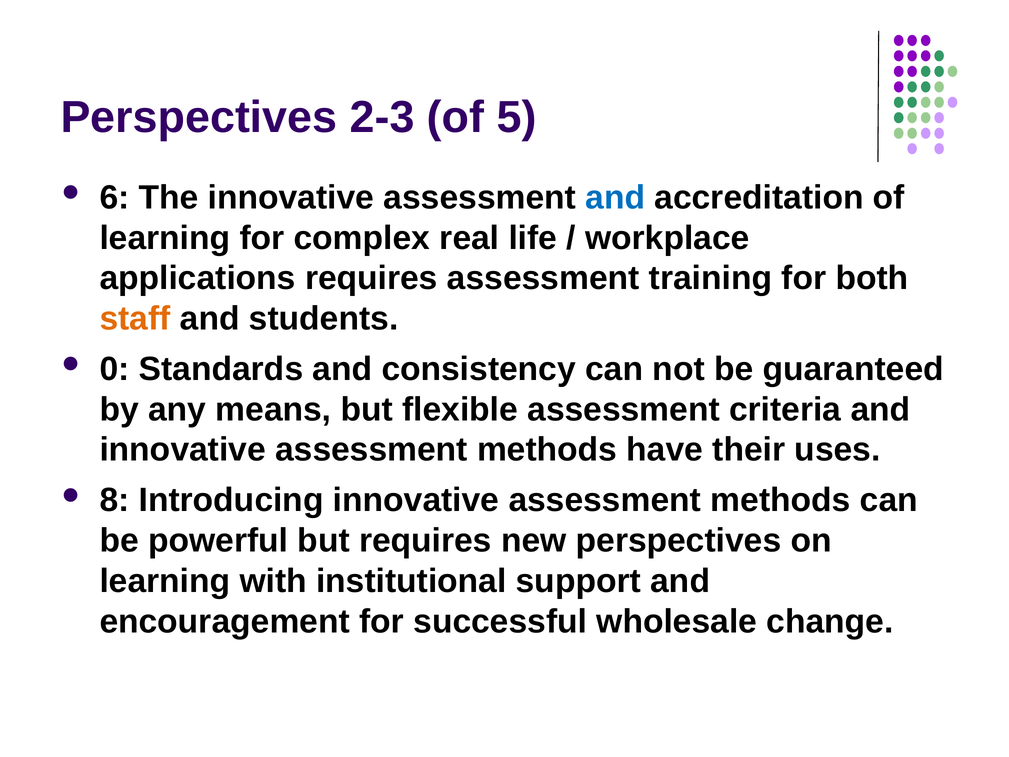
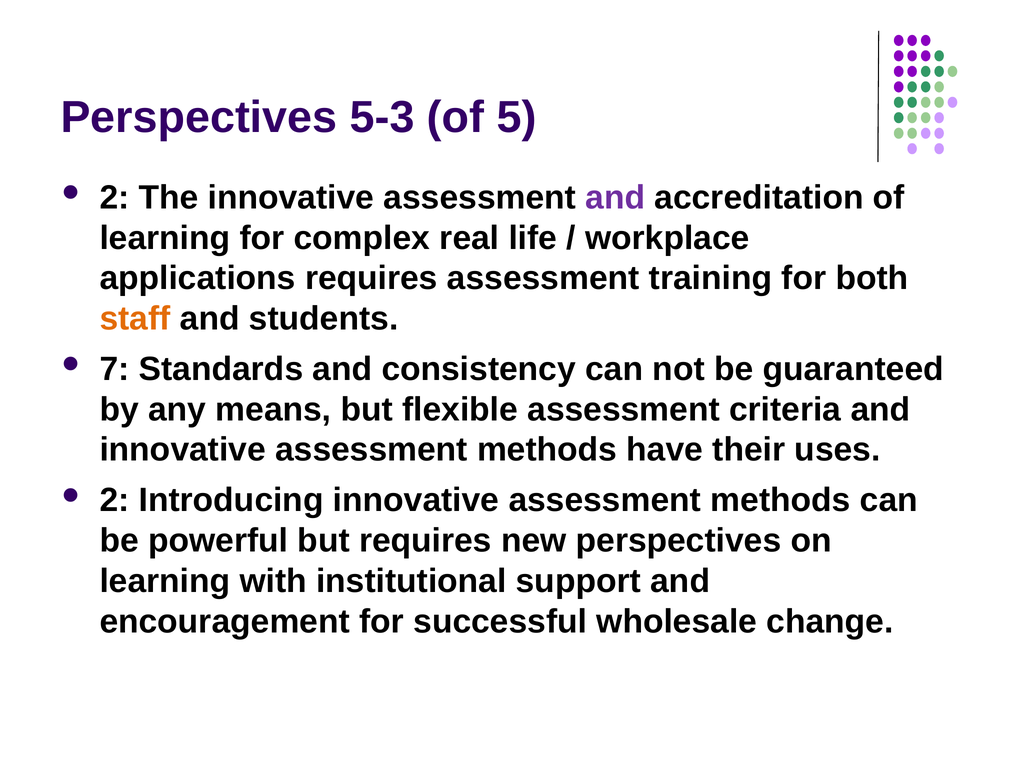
2-3: 2-3 -> 5-3 (382, 117)
6: 6 -> 2 (115, 197)
and colour: blue -> purple (615, 197)
0: 0 -> 7 (115, 369)
8: 8 -> 2 (115, 500)
